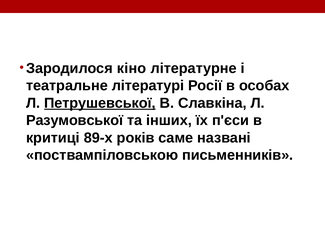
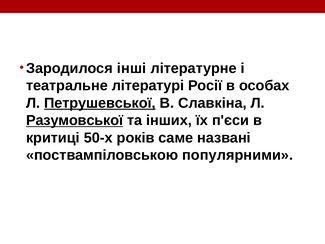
кіно: кіно -> інші (132, 68)
Разумовської underline: none -> present (75, 120)
89-х: 89-х -> 50-х (98, 138)
письменників: письменників -> популярними (238, 155)
